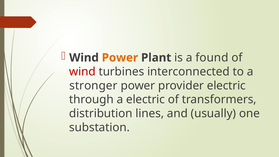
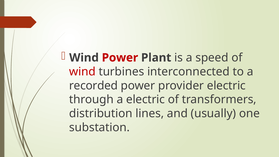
Power colour: orange -> red (120, 58)
found: found -> speed (212, 58)
stronger: stronger -> recorded (93, 86)
